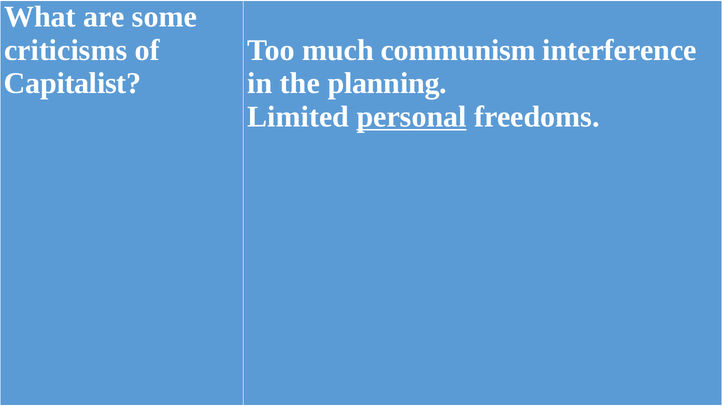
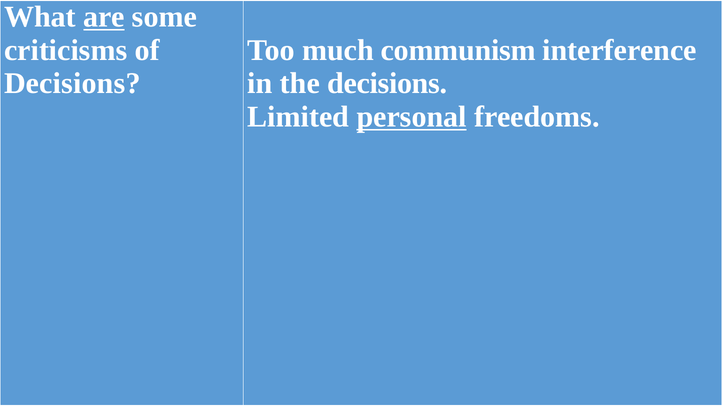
are underline: none -> present (104, 17)
Capitalist: Capitalist -> Decisions (72, 83)
the planning: planning -> decisions (387, 83)
